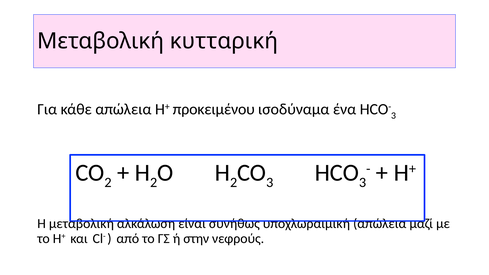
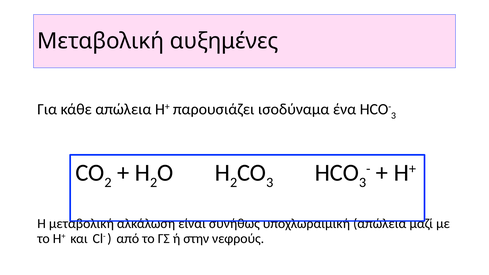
κυτταρική: κυτταρική -> αυξημένες (224, 41)
προκειμένου: προκειμένου -> παρουσιάζει (214, 109)
